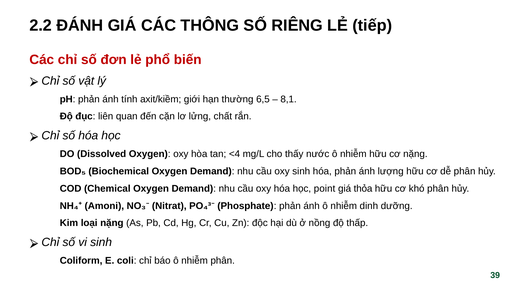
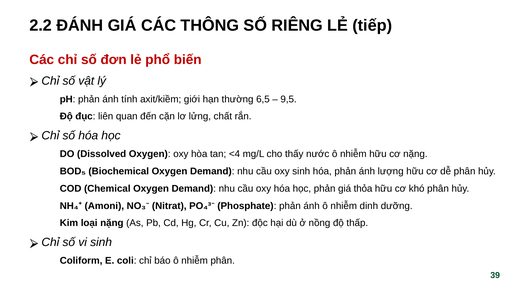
8,1: 8,1 -> 9,5 (289, 99)
học point: point -> phản (325, 189)
